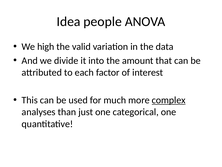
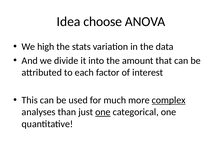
people: people -> choose (103, 21)
valid: valid -> stats (81, 47)
one underline: none -> present (103, 112)
